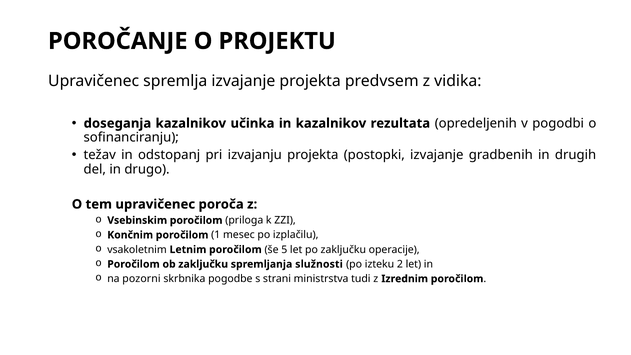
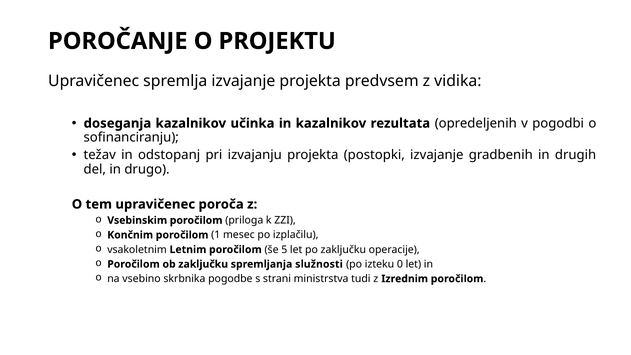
2: 2 -> 0 (400, 264)
pozorni: pozorni -> vsebino (142, 279)
